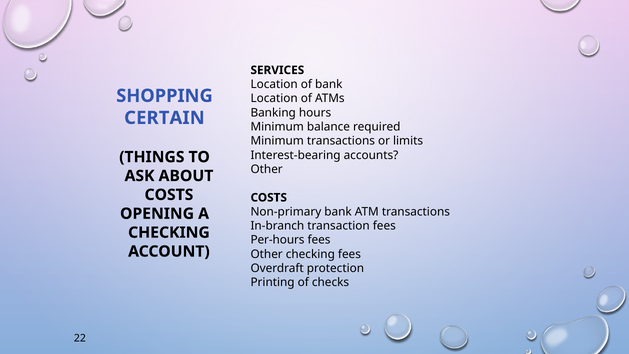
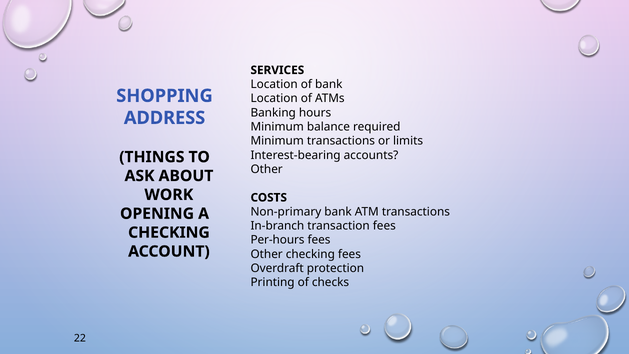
CERTAIN: CERTAIN -> ADDRESS (165, 118)
COSTS: COSTS -> WORK (169, 195)
